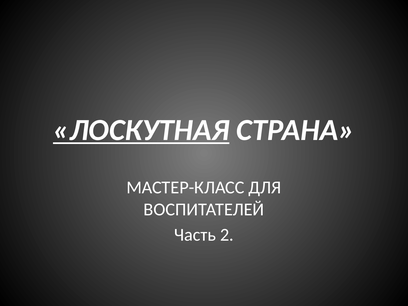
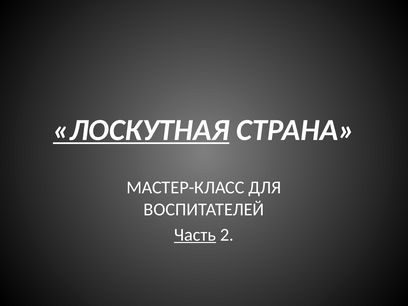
Часть underline: none -> present (195, 235)
